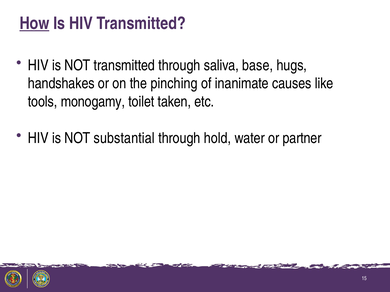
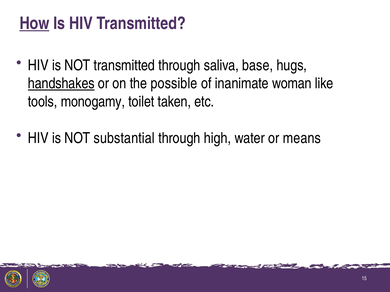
handshakes underline: none -> present (61, 84)
pinching: pinching -> possible (174, 84)
causes: causes -> woman (292, 84)
hold: hold -> high (217, 138)
partner: partner -> means (302, 138)
